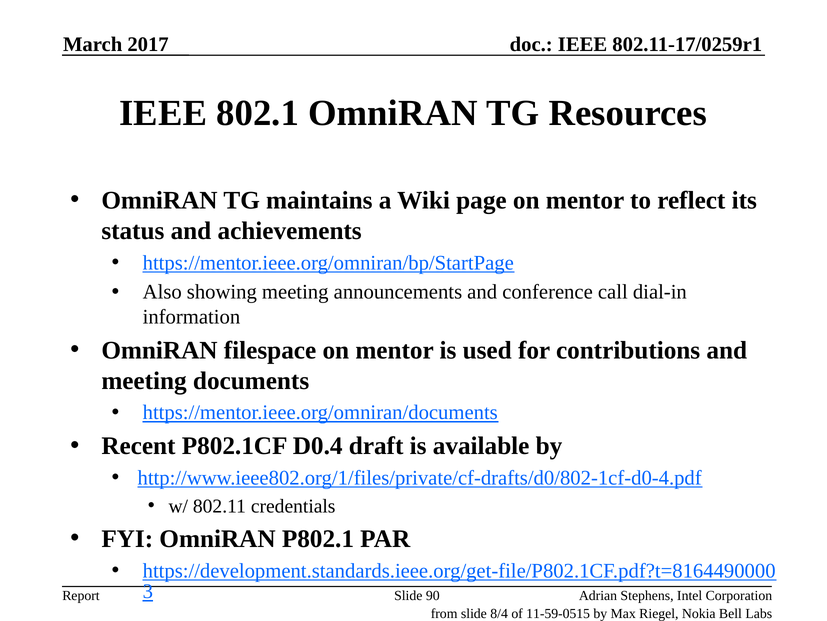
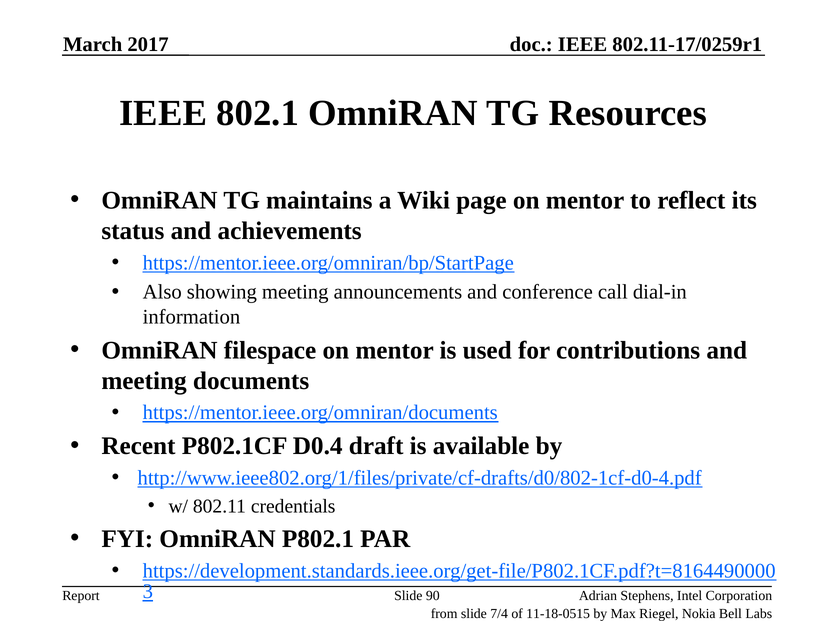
8/4: 8/4 -> 7/4 (499, 613)
11-59-0515: 11-59-0515 -> 11-18-0515 (558, 613)
